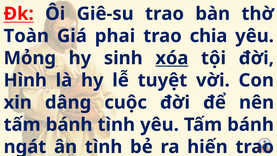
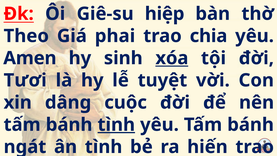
trao: trao -> hiệp (165, 14)
Toàn: Toàn -> Theo (26, 36)
Mỏng: Mỏng -> Amen (30, 58)
Hình: Hình -> Tươi (25, 80)
tình underline: none -> present (116, 125)
